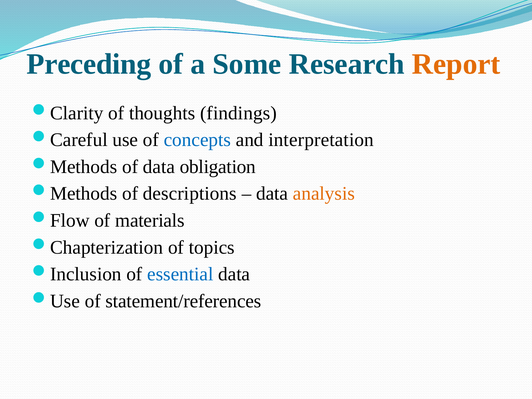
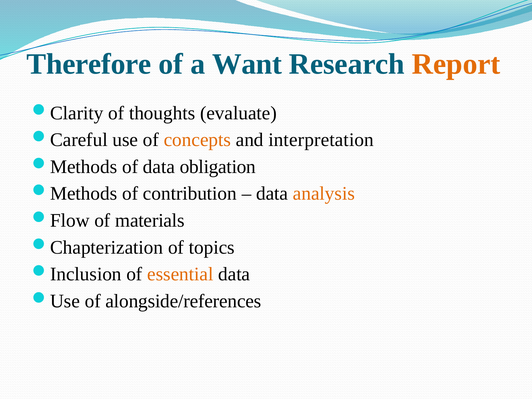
Preceding: Preceding -> Therefore (89, 64)
Some: Some -> Want (247, 64)
findings: findings -> evaluate (238, 113)
concepts colour: blue -> orange (197, 140)
descriptions: descriptions -> contribution (190, 194)
essential colour: blue -> orange (180, 274)
statement/references: statement/references -> alongside/references (183, 301)
